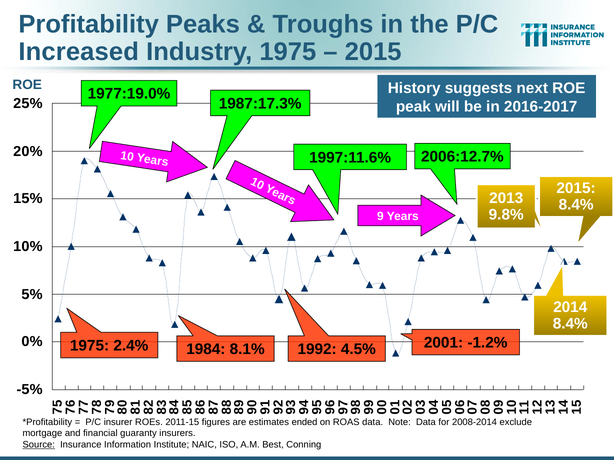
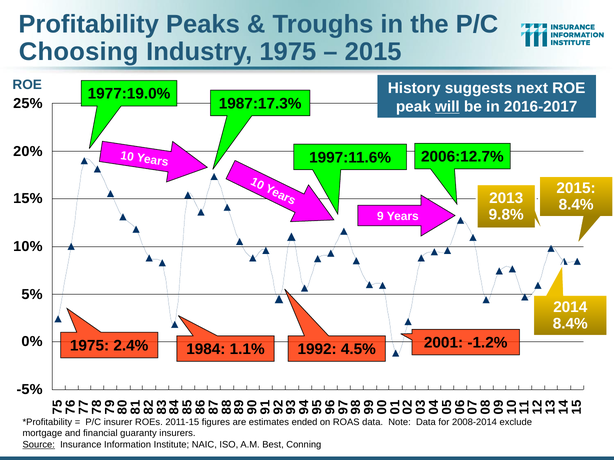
Increased: Increased -> Choosing (79, 52)
will underline: none -> present (447, 107)
8.1%: 8.1% -> 1.1% (247, 350)
